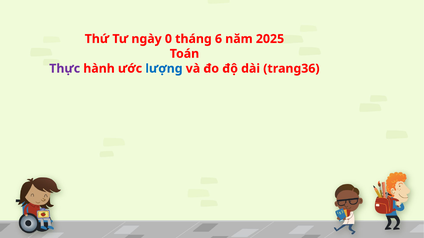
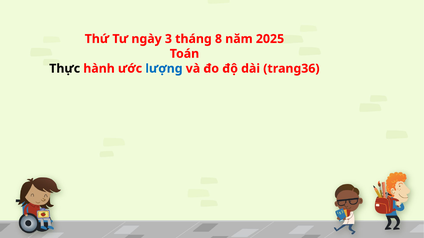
0: 0 -> 3 (168, 39)
6: 6 -> 8 (218, 39)
Thực colour: purple -> black (65, 69)
